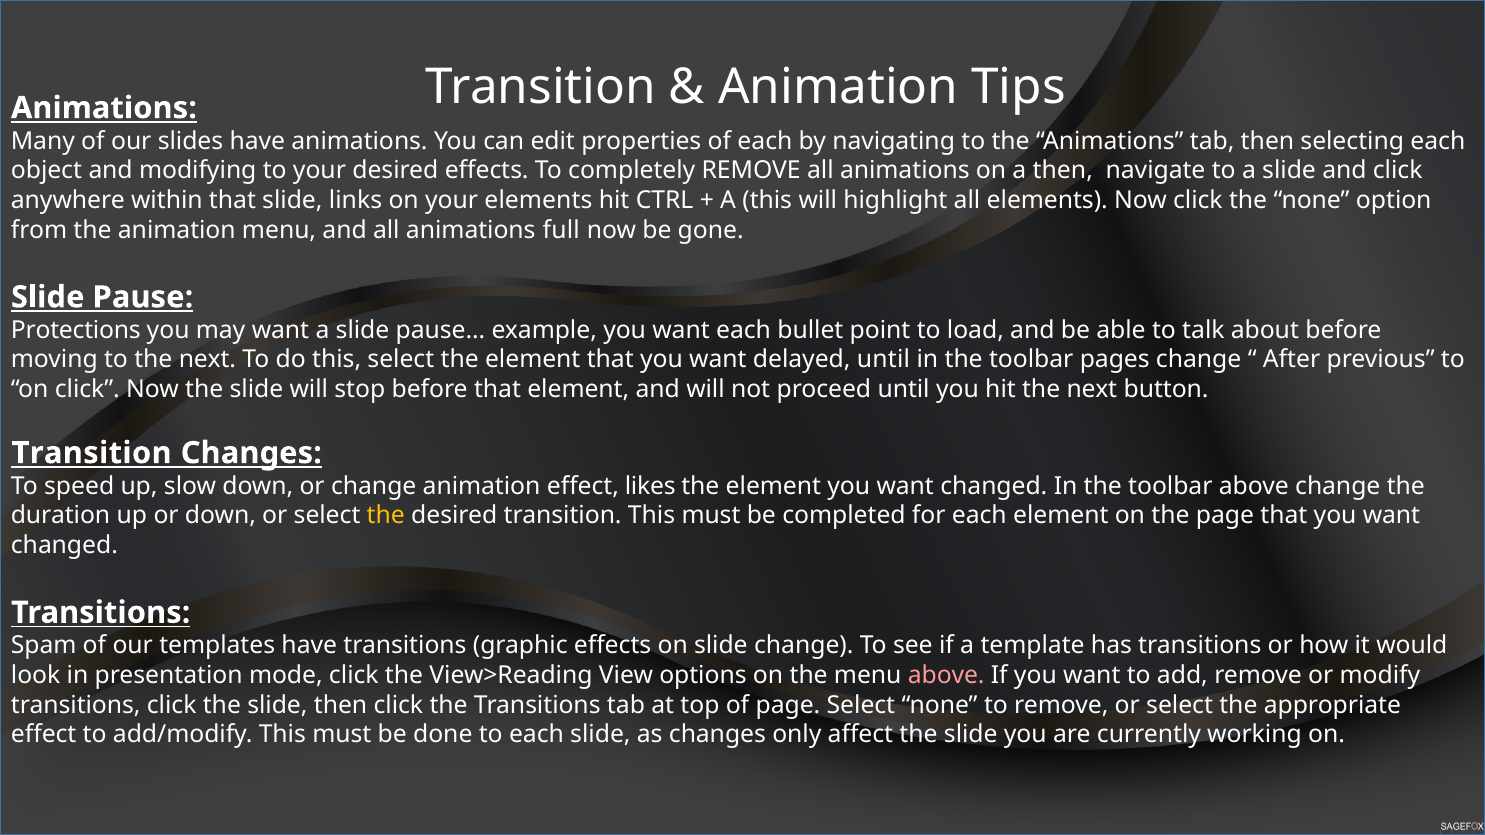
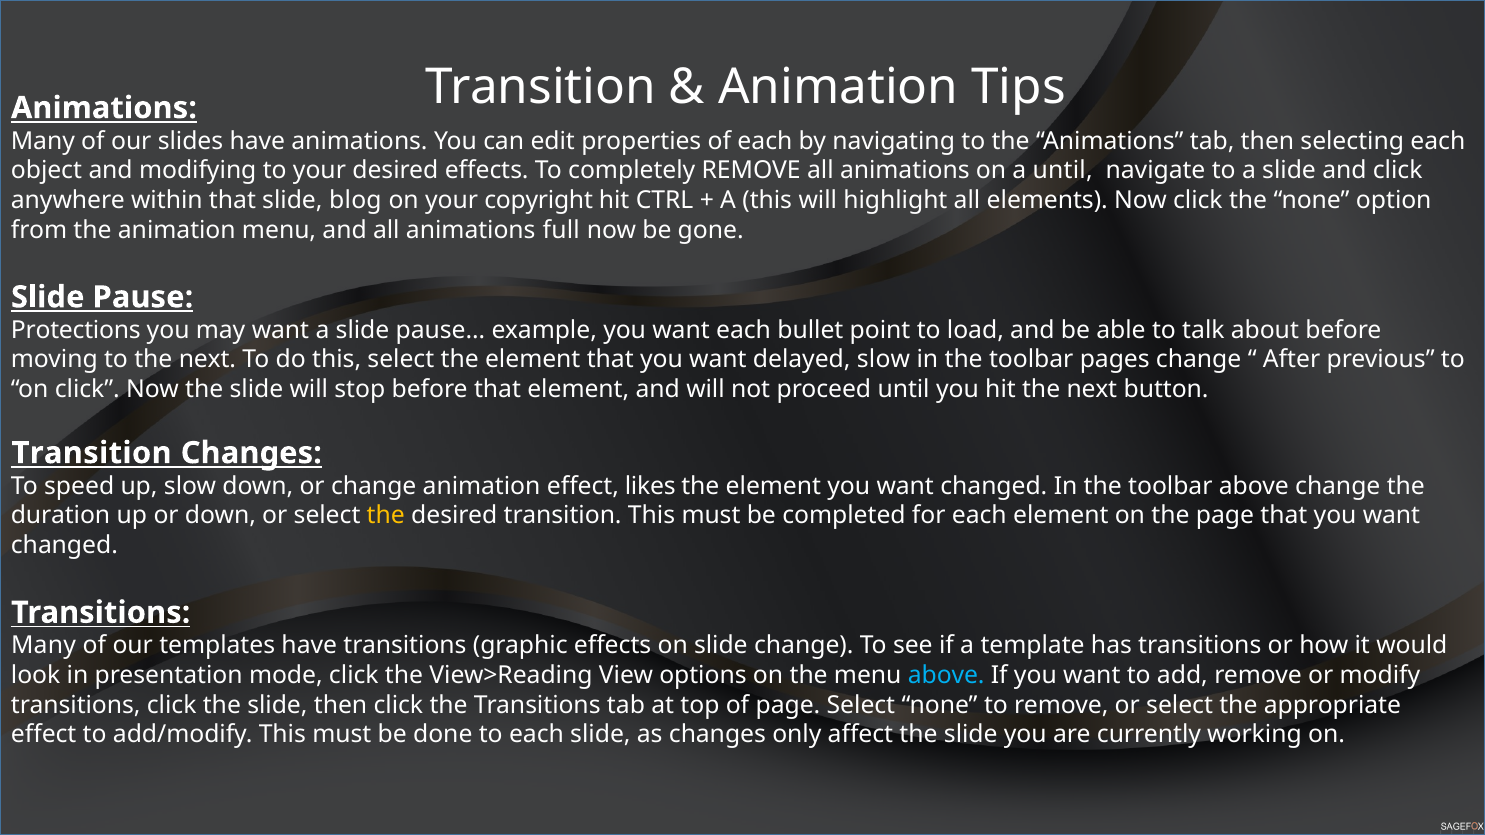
a then: then -> until (1063, 171)
links: links -> blog (355, 200)
your elements: elements -> copyright (539, 200)
delayed until: until -> slow (884, 360)
Spam: Spam -> Many (44, 646)
above colour: pink -> light blue (946, 675)
